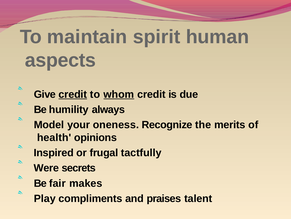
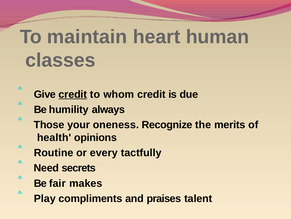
spirit: spirit -> heart (157, 37)
aspects: aspects -> classes (60, 60)
whom underline: present -> none (119, 94)
Model: Model -> Those (49, 124)
Inspired: Inspired -> Routine (54, 152)
frugal: frugal -> every (104, 152)
Were: Were -> Need (46, 167)
